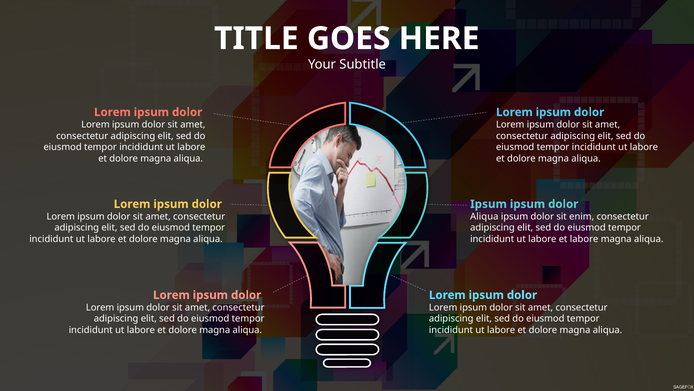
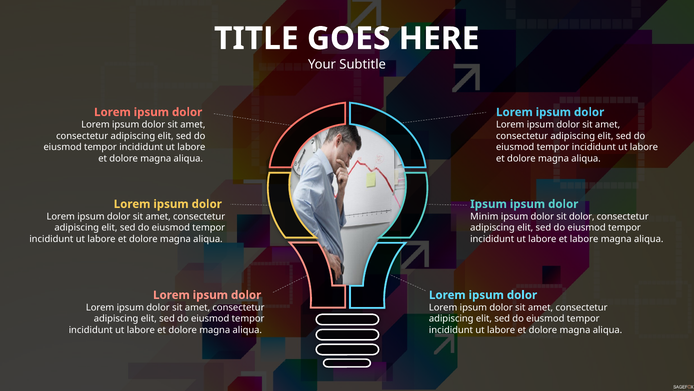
Aliqua: Aliqua -> Minim (484, 216)
sit enim: enim -> dolor (582, 216)
